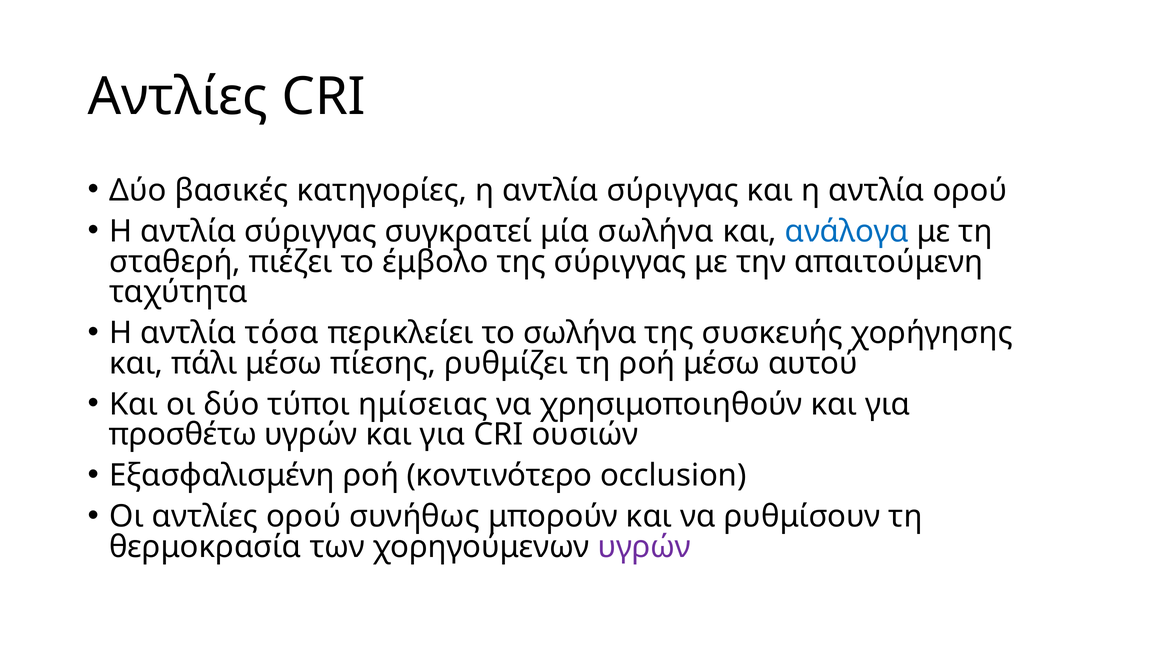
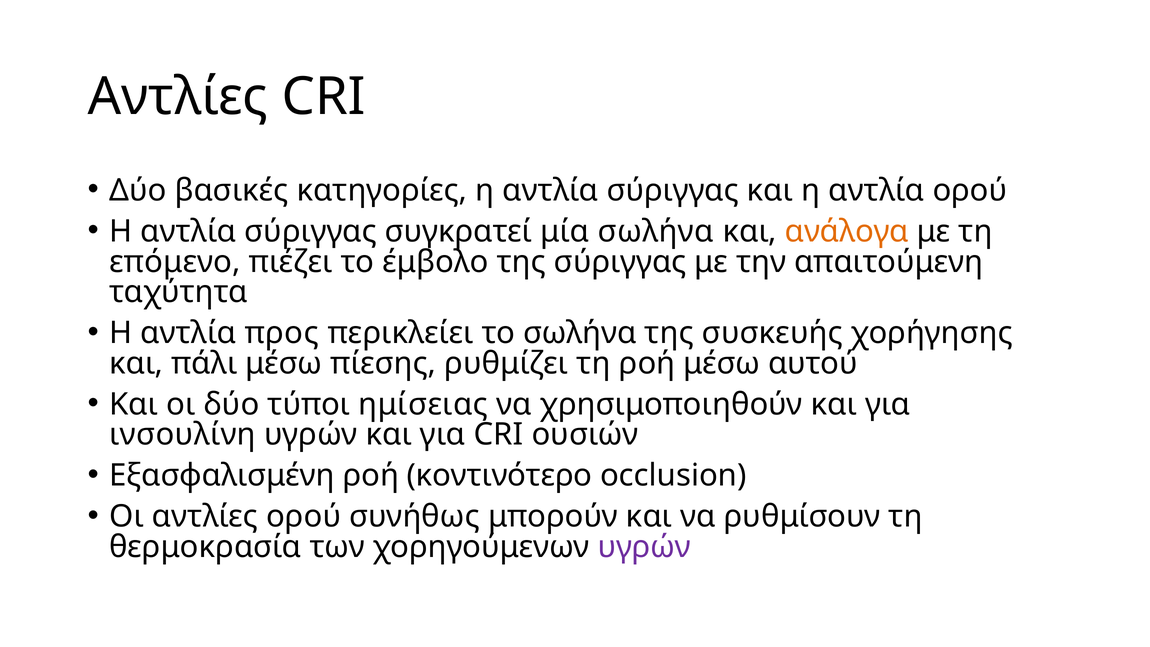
ανάλογα colour: blue -> orange (847, 231)
σταθερή: σταθερή -> επόμενο (175, 262)
τόσα: τόσα -> προς (282, 333)
προσθέτω: προσθέτω -> ινσουλίνη (183, 435)
